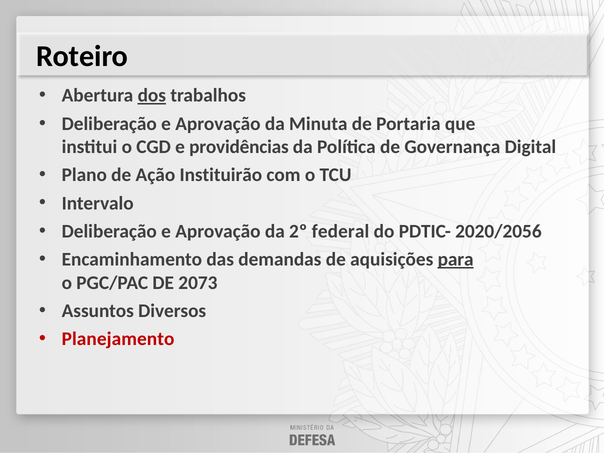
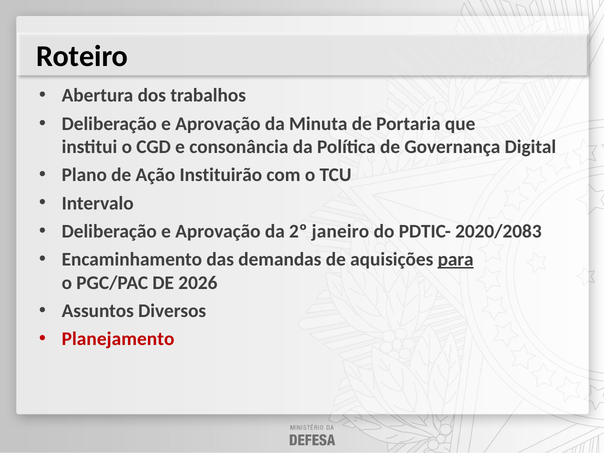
dos underline: present -> none (152, 95)
providências: providências -> consonância (239, 147)
federal: federal -> janeiro (340, 231)
2020/2056: 2020/2056 -> 2020/2083 (498, 231)
2073: 2073 -> 2026 (198, 283)
